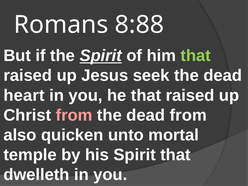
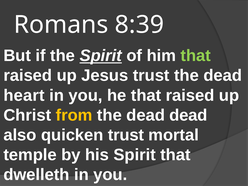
8:88: 8:88 -> 8:39 (139, 25)
Jesus seek: seek -> trust (151, 76)
from colour: pink -> yellow (74, 115)
dead from: from -> dead (188, 115)
quicken unto: unto -> trust (126, 135)
